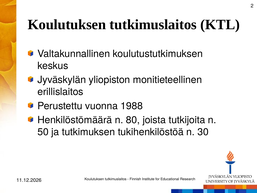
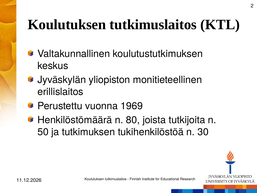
1988: 1988 -> 1969 (132, 106)
